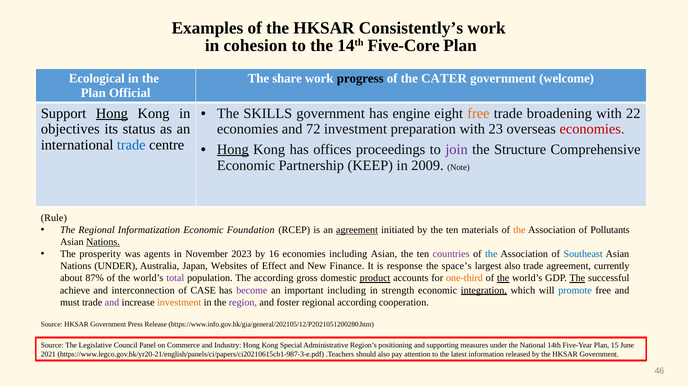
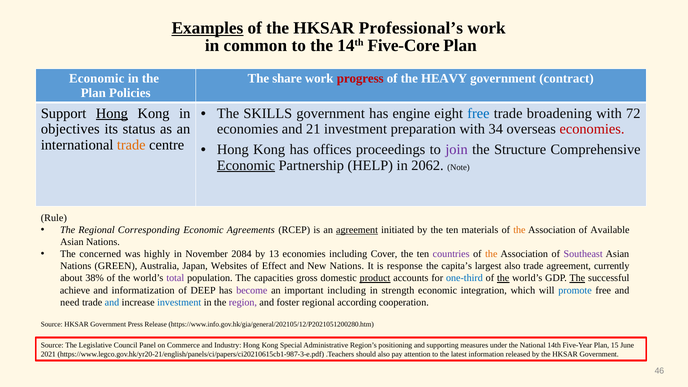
Examples underline: none -> present (207, 28)
Consistently’s: Consistently’s -> Professional’s (411, 28)
cohesion: cohesion -> common (255, 45)
Ecological: Ecological -> Economic (97, 79)
progress colour: black -> red (360, 79)
CATER: CATER -> HEAVY (444, 79)
welcome: welcome -> contract (566, 79)
Official: Official -> Policies (130, 93)
free colour: orange -> blue (478, 113)
22: 22 -> 72 (633, 113)
72: 72 -> 21 (313, 129)
23: 23 -> 34 (496, 129)
trade colour: blue -> orange (131, 145)
Hong underline: present -> none (233, 149)
Economic underline: none -> present (246, 165)
KEEP: KEEP -> HELP (370, 165)
2009: 2009 -> 2062 (428, 165)
Informatization: Informatization -> Corresponding (149, 230)
Foundation: Foundation -> Agreements (251, 230)
Pollutants: Pollutants -> Available (610, 230)
Nations underline: present -> none (103, 242)
prosperity: prosperity -> concerned (100, 254)
agents: agents -> highly (157, 254)
2023: 2023 -> 2084 (242, 254)
16: 16 -> 13 (274, 254)
including Asian: Asian -> Cover (384, 254)
the colour: blue -> orange (491, 254)
Southeast colour: blue -> purple (583, 254)
Nations UNDER: UNDER -> GREEN (116, 266)
New Finance: Finance -> Nations (347, 266)
space’s: space’s -> capita’s (457, 266)
87%: 87% -> 38% (95, 278)
The according: according -> capacities (274, 278)
one-third colour: orange -> blue (464, 278)
interconnection: interconnection -> informatization (143, 290)
CASE: CASE -> DEEP (203, 290)
integration underline: present -> none (484, 290)
must: must -> need (70, 302)
and colour: purple -> blue (112, 302)
investment colour: orange -> blue (179, 302)
